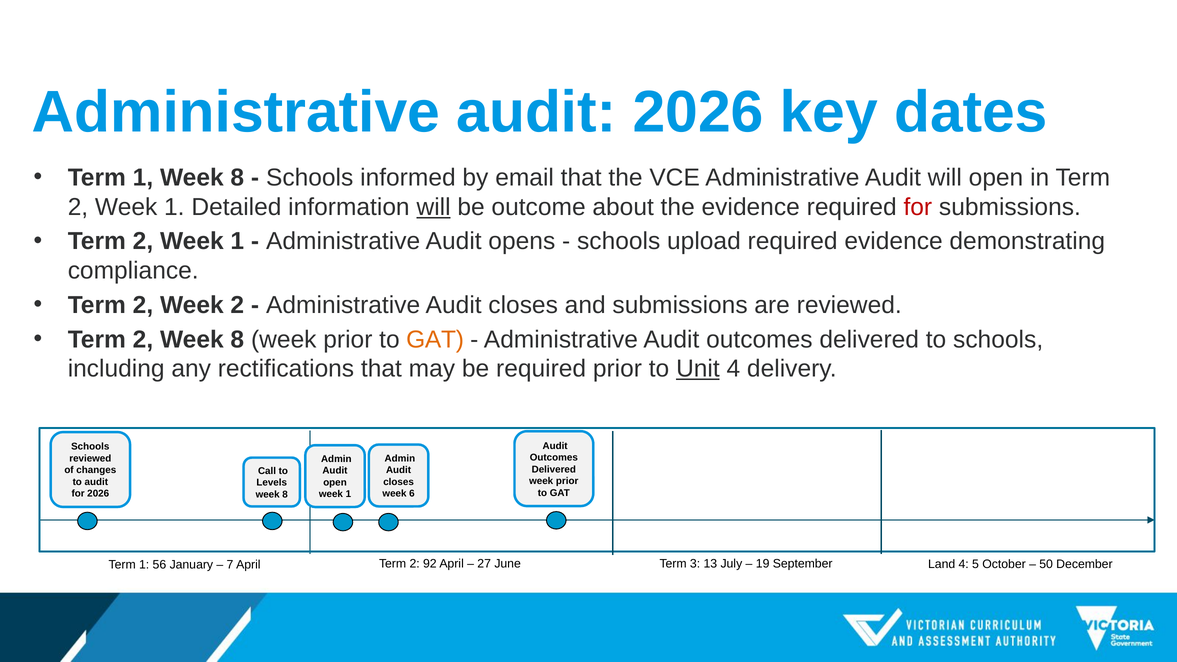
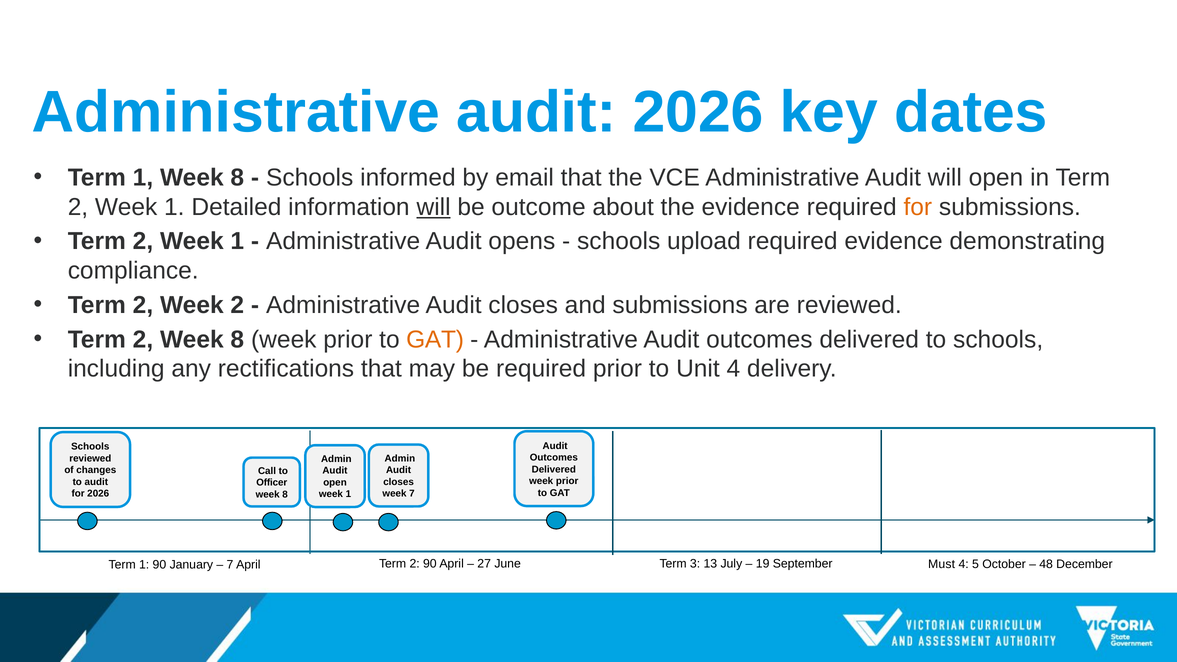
for colour: red -> orange (918, 207)
Unit underline: present -> none (698, 369)
Levels: Levels -> Officer (272, 483)
week 6: 6 -> 7 (412, 494)
1 56: 56 -> 90 (159, 565)
2 92: 92 -> 90 (430, 564)
Land: Land -> Must (942, 564)
50: 50 -> 48 (1046, 564)
